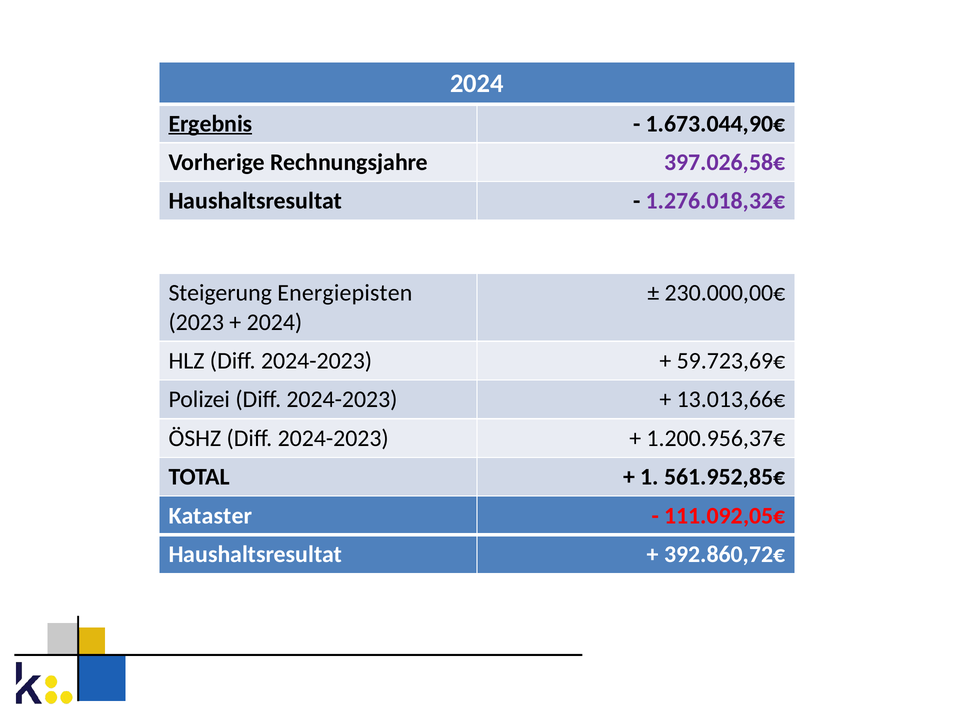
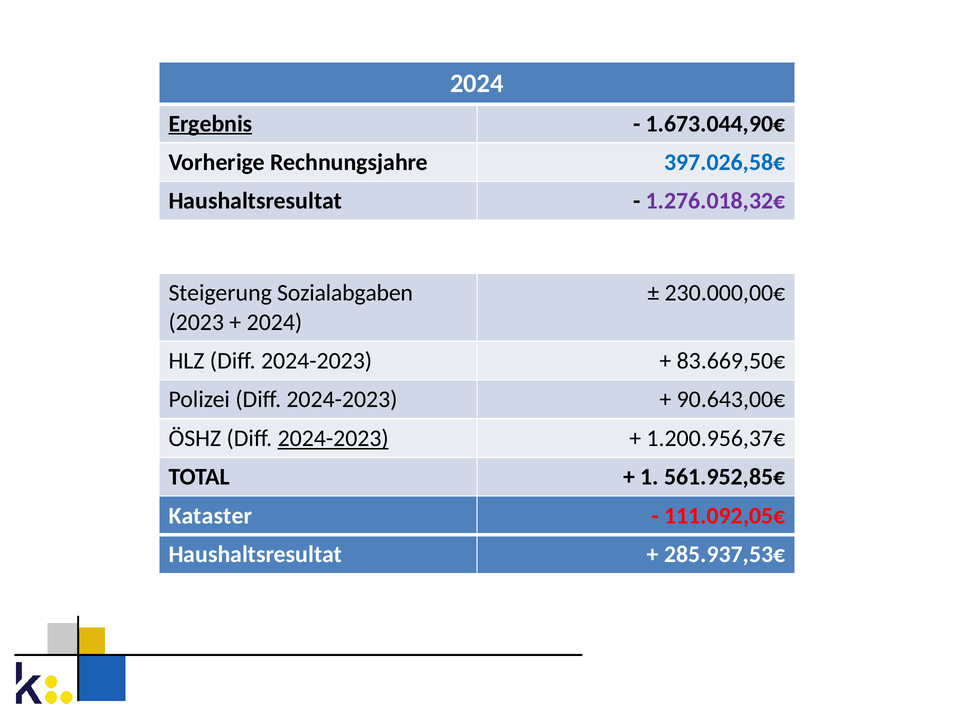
397.026,58€ colour: purple -> blue (725, 162)
Energiepisten: Energiepisten -> Sozialabgaben (345, 293)
59.723,69€: 59.723,69€ -> 83.669,50€ (731, 361)
13.013,66€: 13.013,66€ -> 90.643,00€ (731, 399)
2024-2023 underline: none -> present (333, 438)
392.860,72€: 392.860,72€ -> 285.937,53€ (725, 554)
